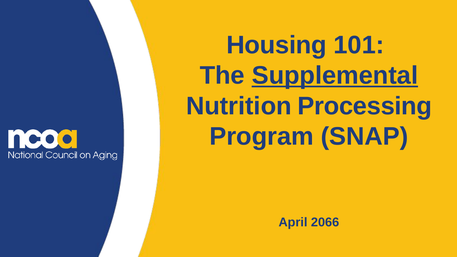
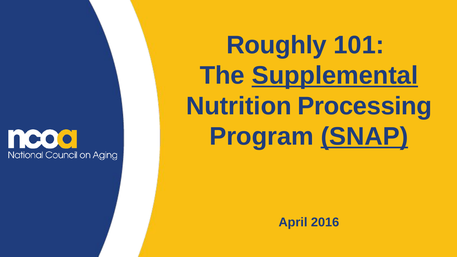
Housing: Housing -> Roughly (277, 45)
SNAP underline: none -> present (364, 137)
2066: 2066 -> 2016 (325, 222)
